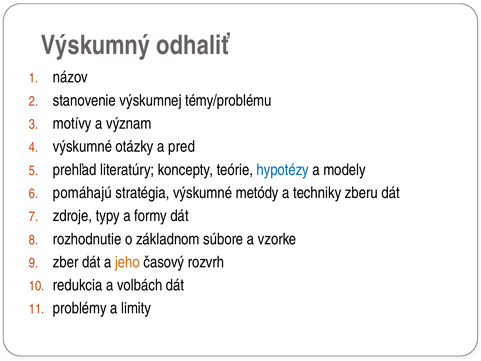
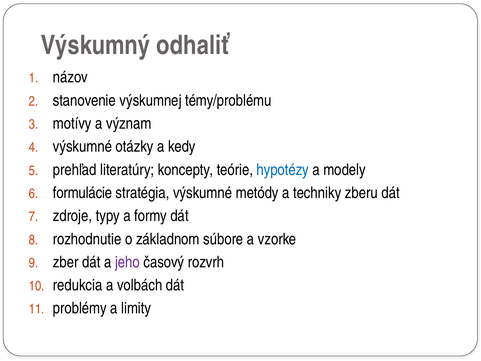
pred: pred -> kedy (182, 147)
pomáhajú: pomáhajú -> formulácie (83, 193)
jeho colour: orange -> purple (127, 262)
